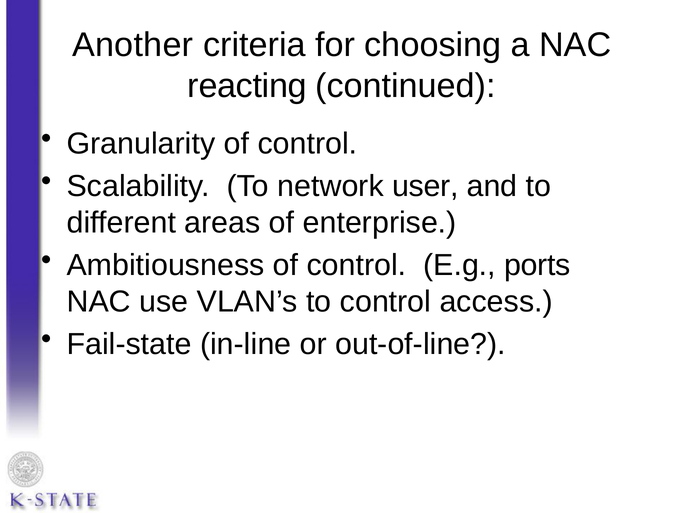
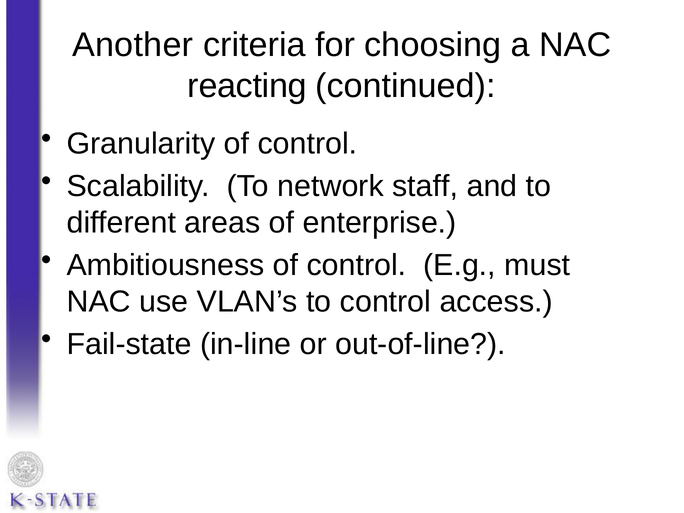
user: user -> staff (425, 186)
ports: ports -> must (537, 265)
